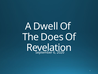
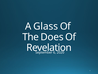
Dwell: Dwell -> Glass (46, 26)
